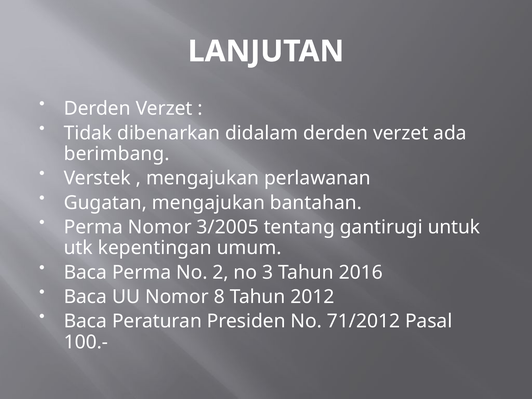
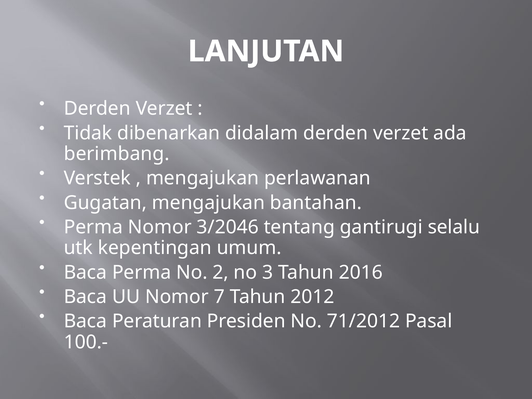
3/2005: 3/2005 -> 3/2046 (228, 227)
untuk: untuk -> selalu (454, 227)
8: 8 -> 7 (219, 297)
